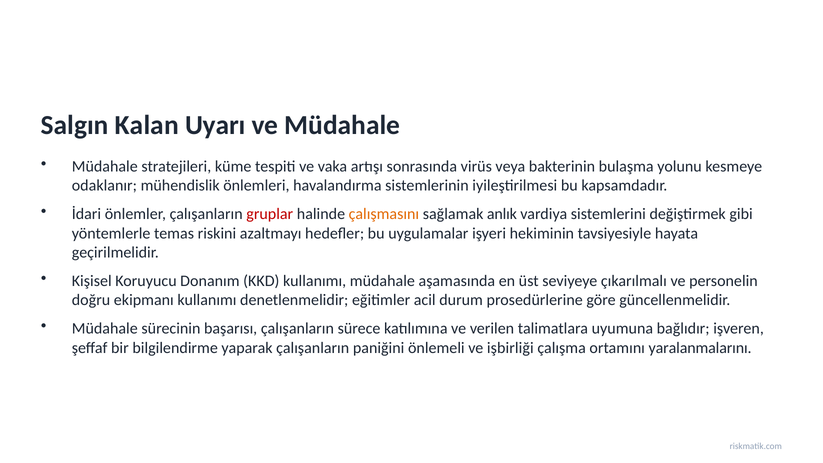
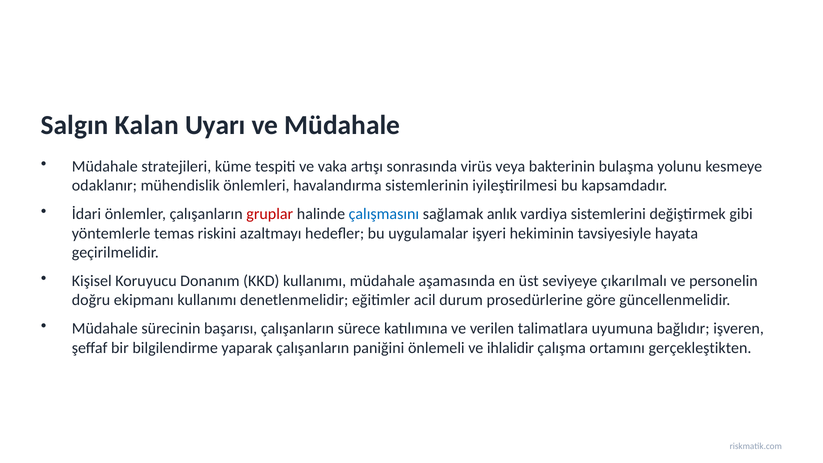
çalışmasını colour: orange -> blue (384, 214)
işbirliği: işbirliği -> ihlalidir (510, 348)
yaralanmalarını: yaralanmalarını -> gerçekleştikten (700, 348)
